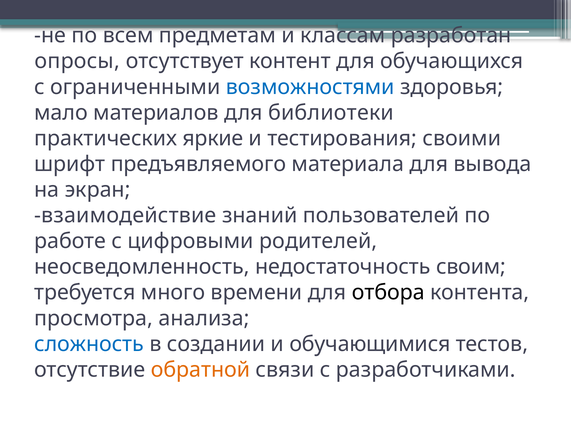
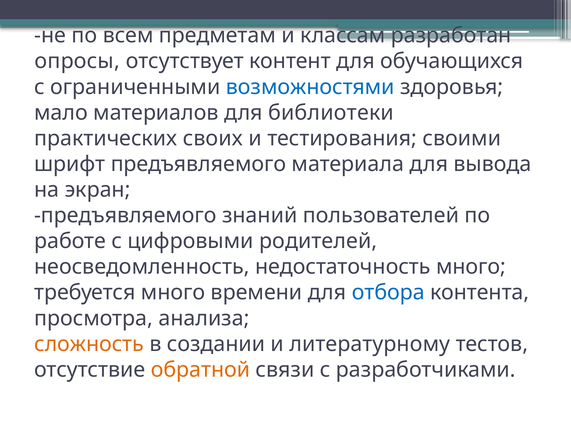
яркие: яркие -> своих (213, 138)
взаимодействие: взаимодействие -> предъявляемого (125, 216)
недостаточность своим: своим -> много (471, 267)
отбора colour: black -> blue (388, 293)
сложность colour: blue -> orange (89, 344)
обучающимися: обучающимися -> литературному (370, 344)
